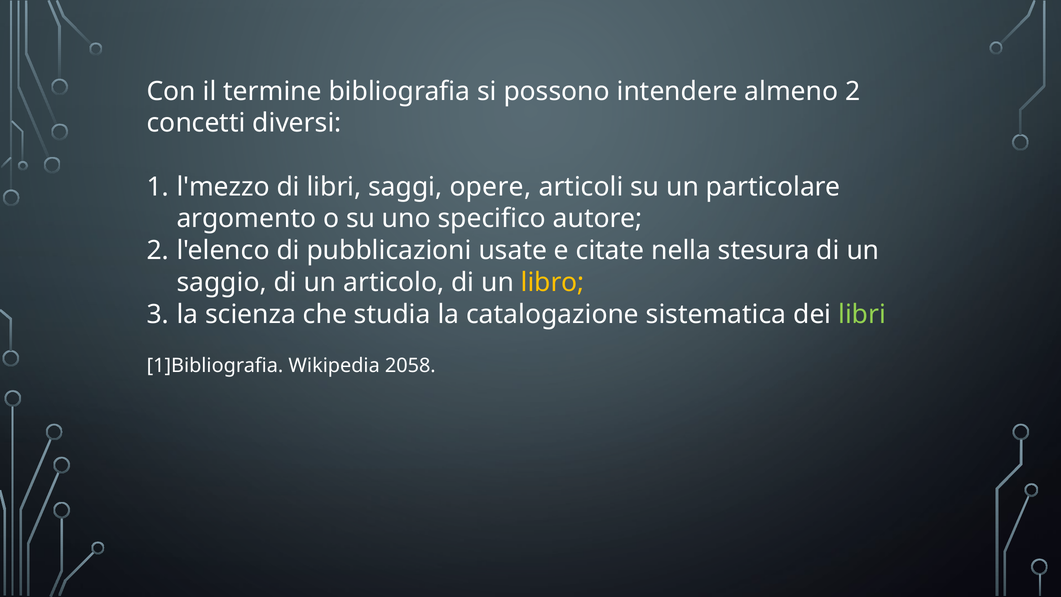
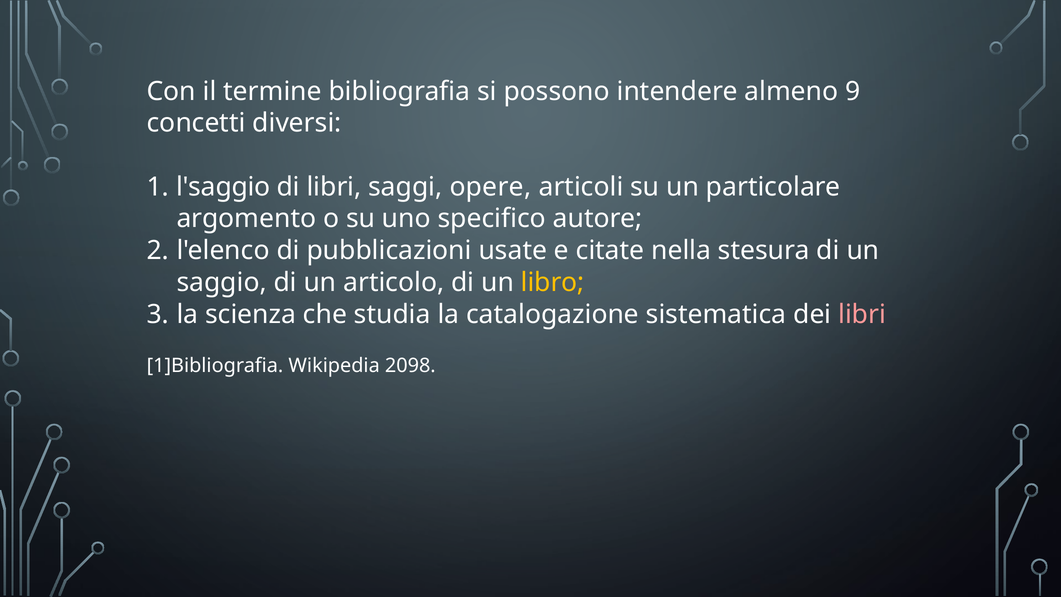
almeno 2: 2 -> 9 (853, 91)
l'mezzo: l'mezzo -> l'saggio (223, 187)
libri colour: light green -> pink (862, 314)
2058: 2058 -> 2098 (410, 365)
